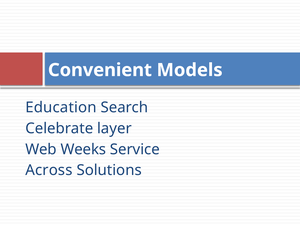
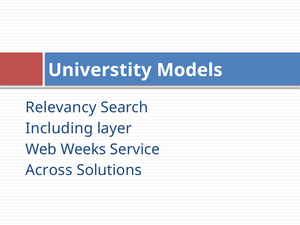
Convenient: Convenient -> Universtity (100, 70)
Education: Education -> Relevancy (61, 107)
Celebrate: Celebrate -> Including (59, 128)
